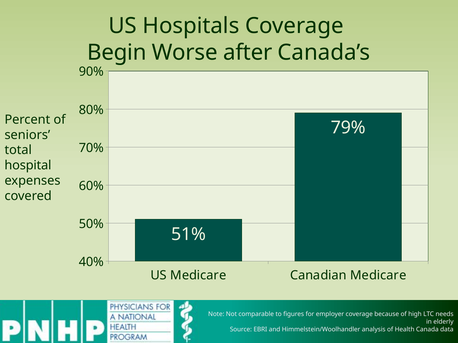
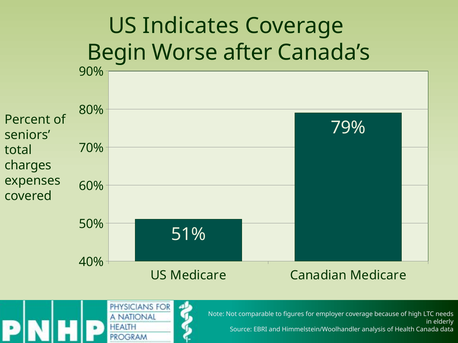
Hospitals: Hospitals -> Indicates (191, 26)
hospital: hospital -> charges (28, 166)
